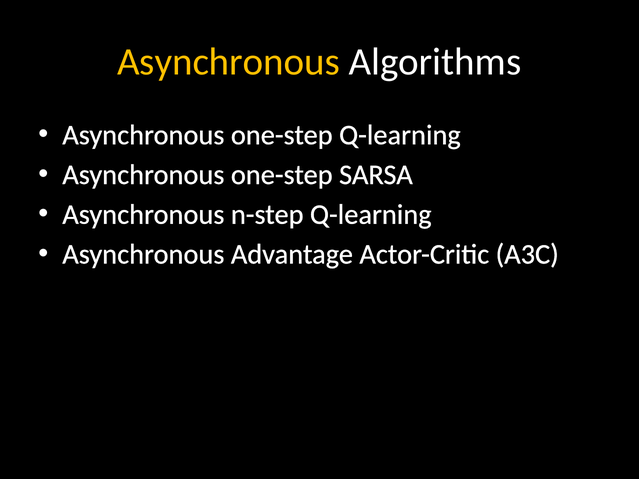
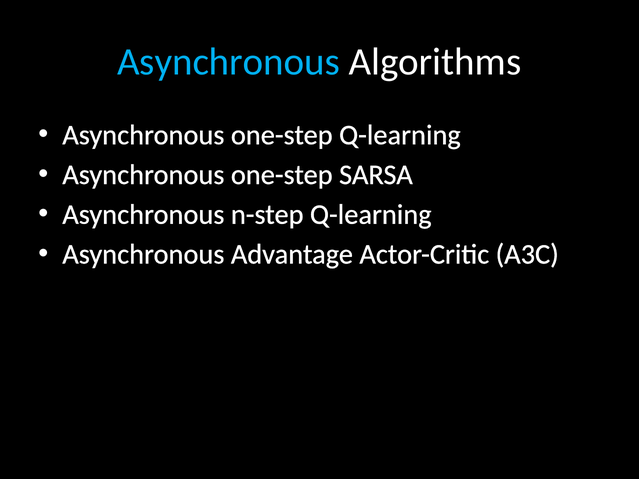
Asynchronous colour: yellow -> light blue (228, 62)
